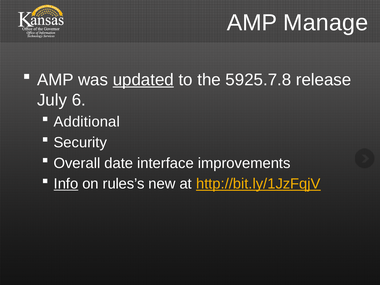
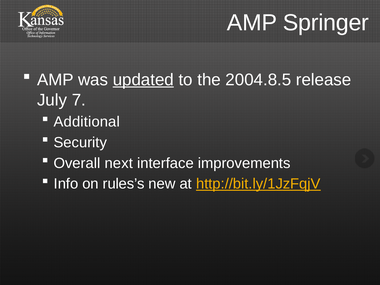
Manage: Manage -> Springer (326, 23)
5925.7.8: 5925.7.8 -> 2004.8.5 (258, 80)
6: 6 -> 7 (79, 100)
date: date -> next (119, 163)
Info underline: present -> none (66, 184)
